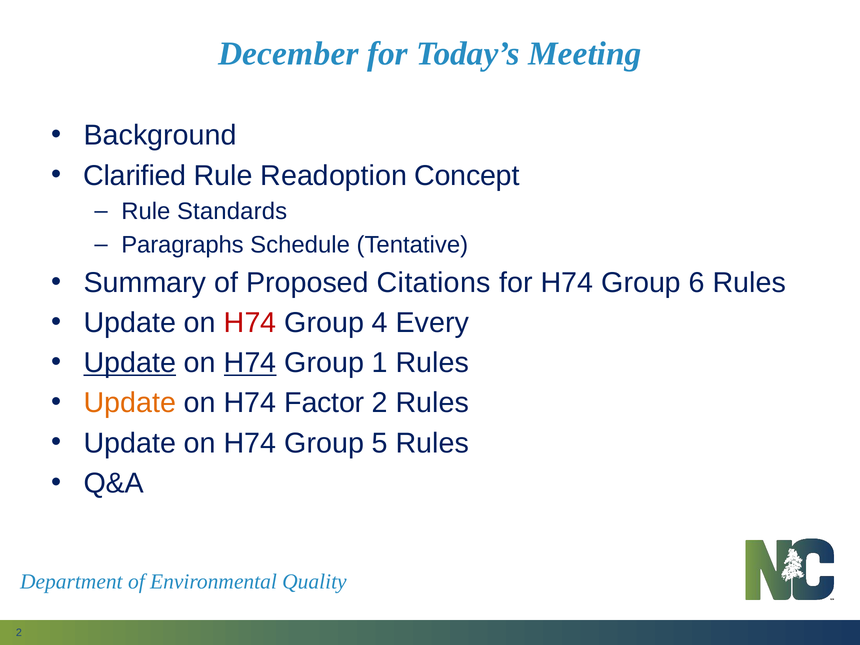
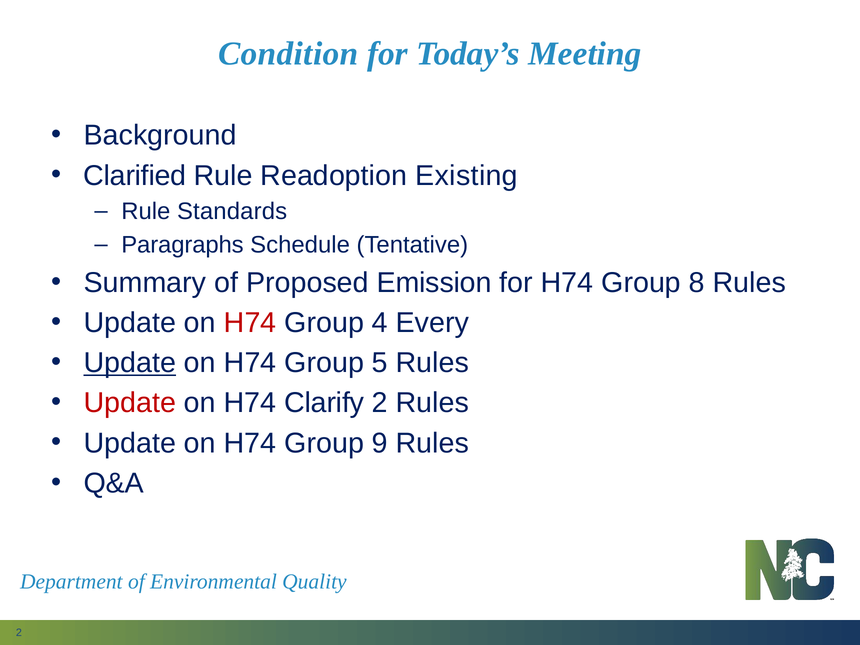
December: December -> Condition (288, 54)
Concept: Concept -> Existing (467, 176)
Citations: Citations -> Emission (434, 283)
6: 6 -> 8 (697, 283)
H74 underline: present -> none (250, 363)
1: 1 -> 5 (380, 363)
Update colour: orange -> red (130, 403)
Factor: Factor -> Clarify (324, 403)
5: 5 -> 9 (380, 443)
